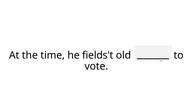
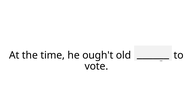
fields't: fields't -> ough't (98, 55)
